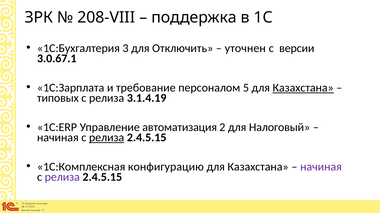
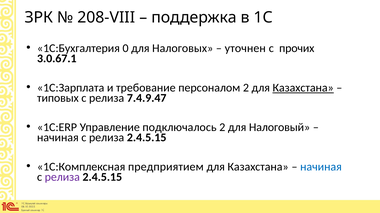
3: 3 -> 0 (126, 48)
Отключить: Отключить -> Налоговых (183, 48)
версии: версии -> прочих (297, 48)
персоналом 5: 5 -> 2 (246, 88)
3.1.4.19: 3.1.4.19 -> 7.4.9.47 (147, 98)
автоматизация: автоматизация -> подключалось (180, 128)
релиза underline: present -> none (107, 138)
конфигурацию: конфигурацию -> предприятием (166, 167)
начиная colour: purple -> blue (321, 167)
